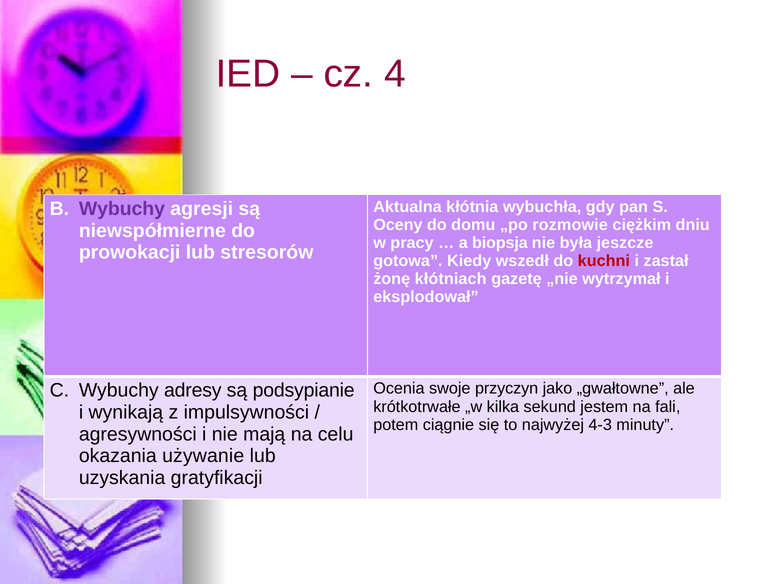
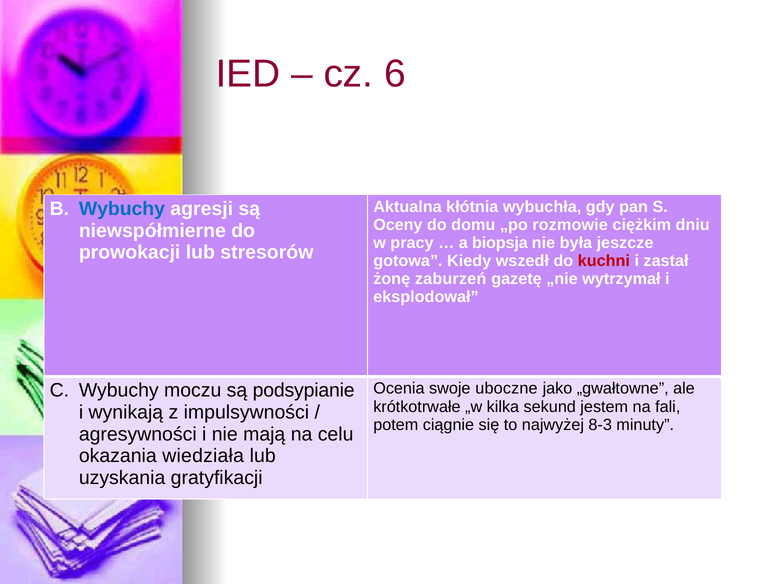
4: 4 -> 6 (395, 74)
Wybuchy colour: purple -> blue (122, 209)
kłótniach: kłótniach -> zaburzeń (451, 279)
przyczyn: przyczyn -> uboczne (506, 389)
adresy: adresy -> moczu (193, 391)
4-3: 4-3 -> 8-3 (600, 425)
używanie: używanie -> wiedziała (203, 456)
